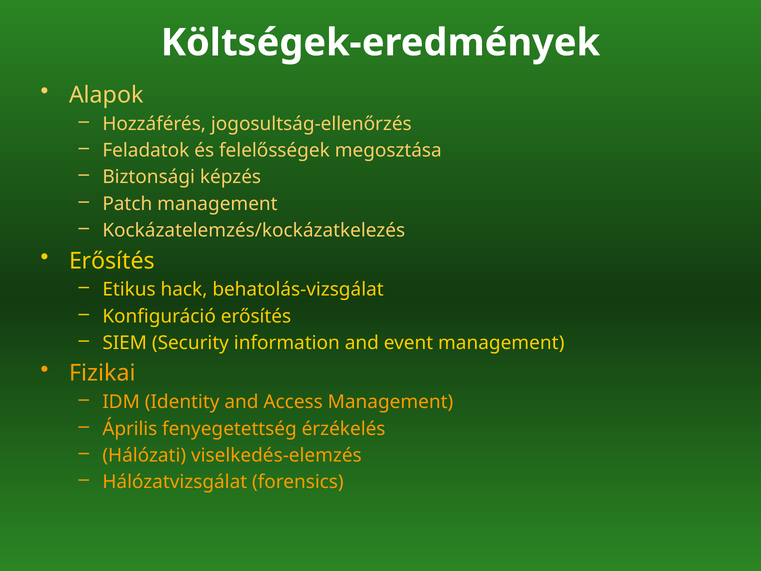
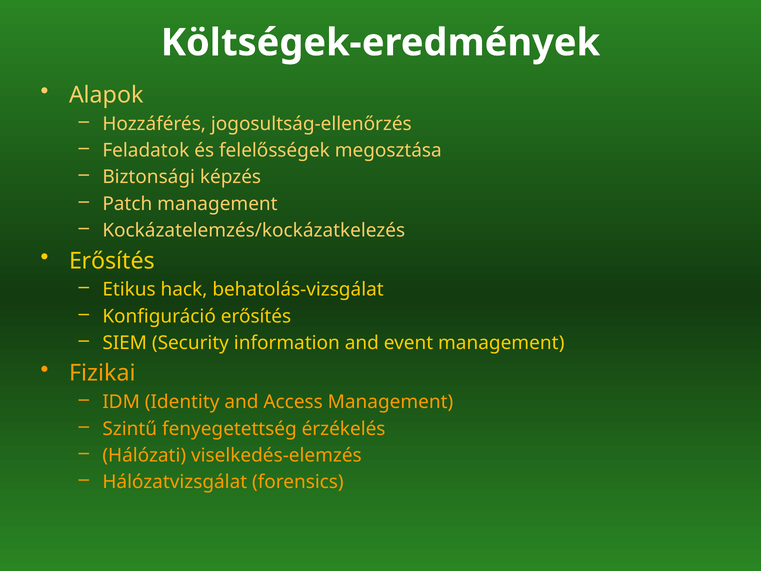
Április: Április -> Szintű (130, 429)
